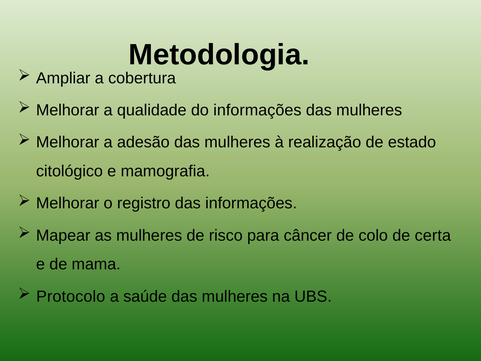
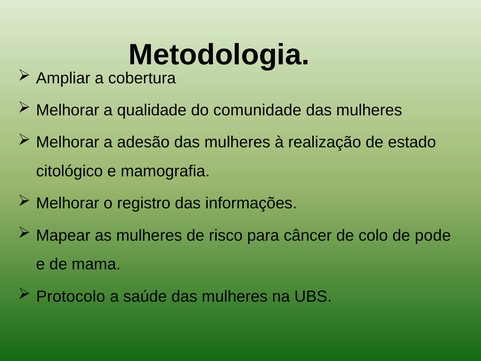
do informações: informações -> comunidade (257, 110)
certa: certa -> pode (433, 235)
